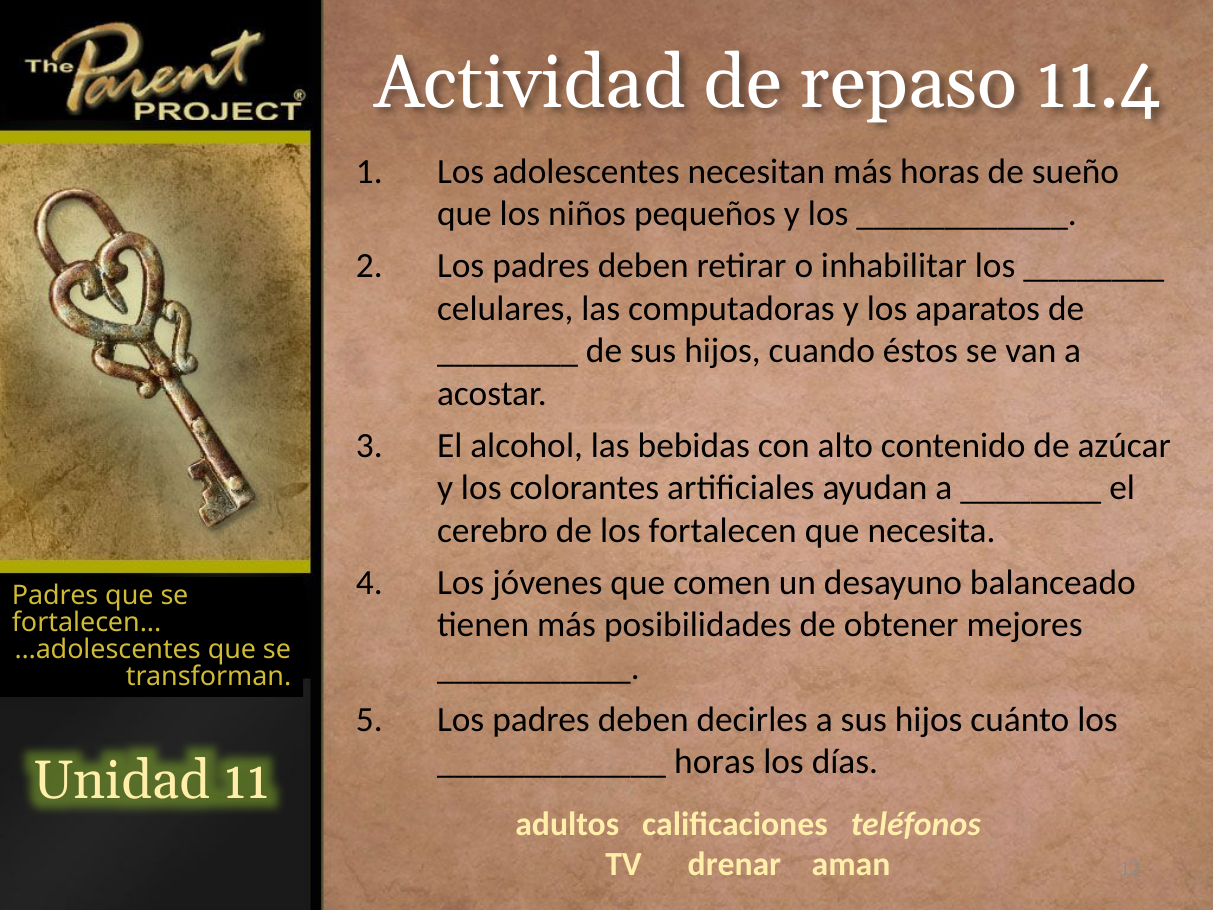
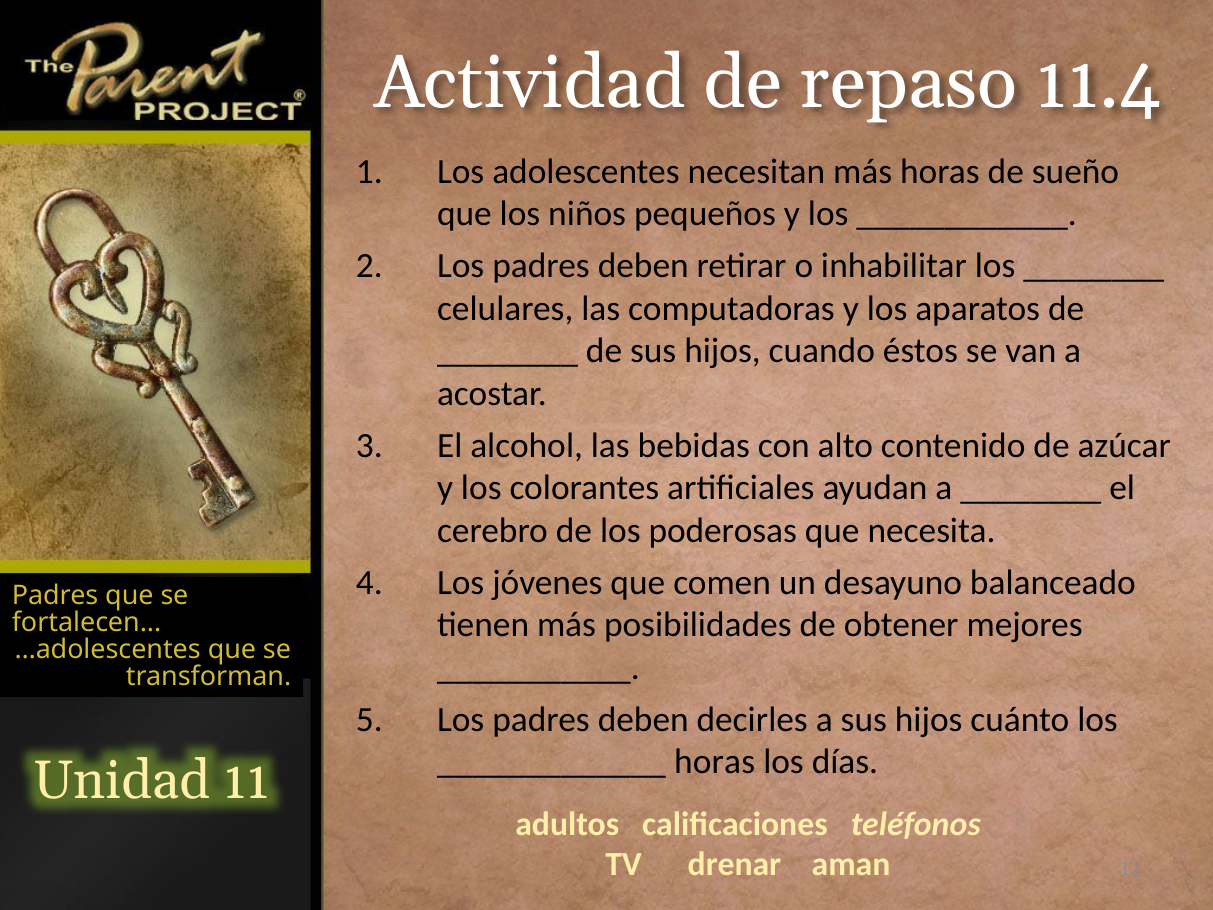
los fortalecen: fortalecen -> poderosas (723, 530)
